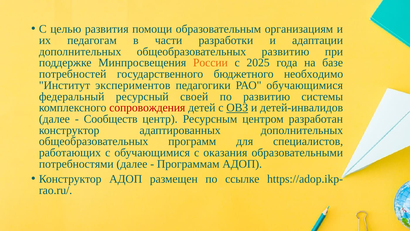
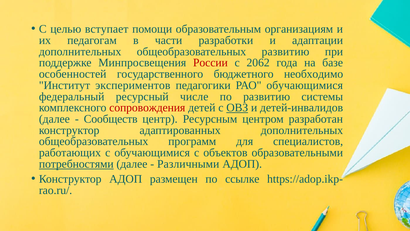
развития: развития -> вступает (107, 29)
России colour: orange -> red (210, 63)
2025: 2025 -> 2062 (258, 63)
потребностей: потребностей -> особенностей (73, 74)
своей: своей -> числе (194, 96)
оказания: оказания -> объектов (225, 153)
потребностями underline: none -> present (76, 164)
Программам: Программам -> Различными (188, 164)
